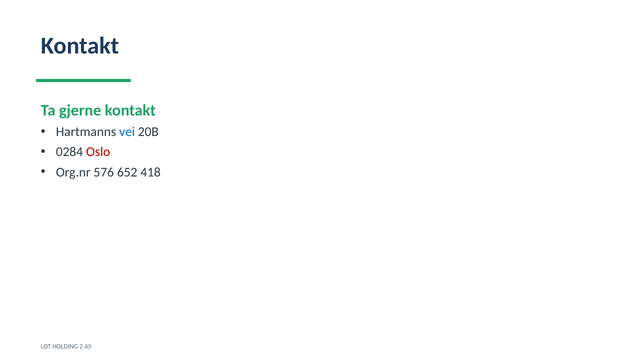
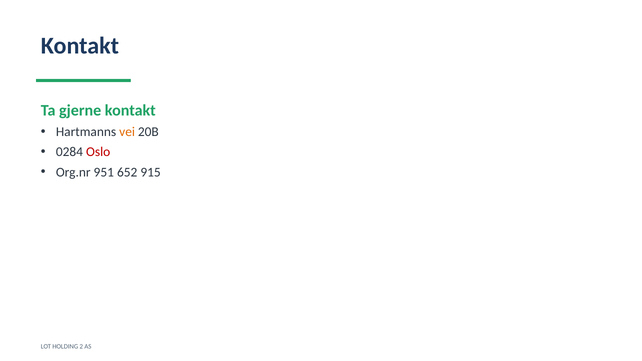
vei colour: blue -> orange (127, 132)
576: 576 -> 951 (104, 172)
418: 418 -> 915 (151, 172)
